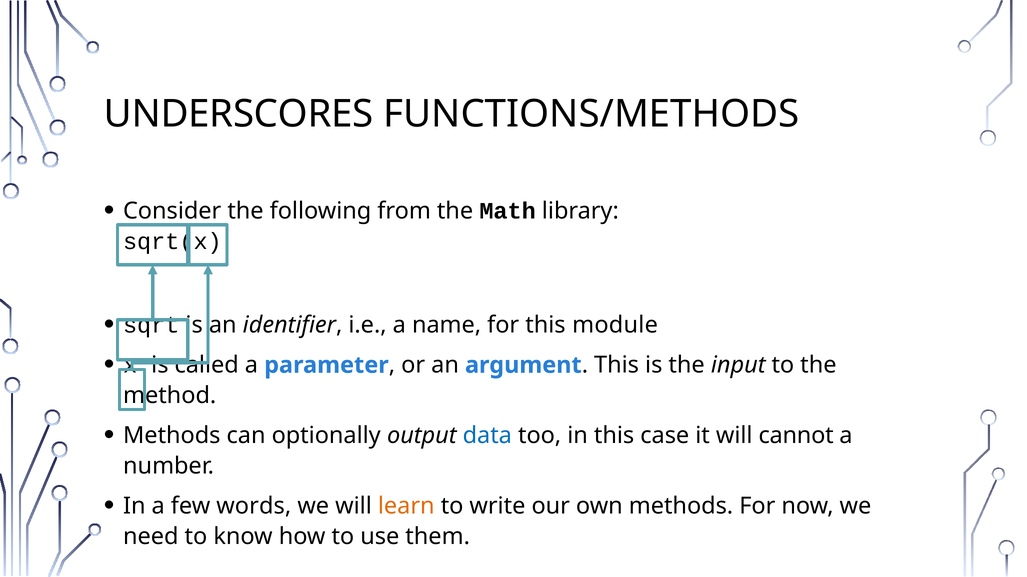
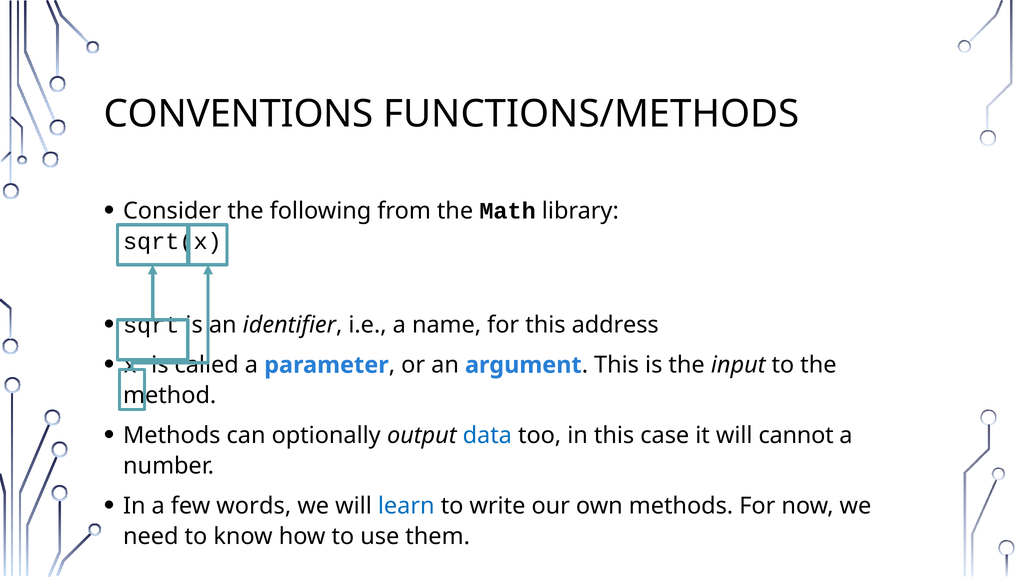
UNDERSCORES: UNDERSCORES -> CONVENTIONS (239, 114)
module: module -> address (615, 325)
learn colour: orange -> blue (406, 507)
